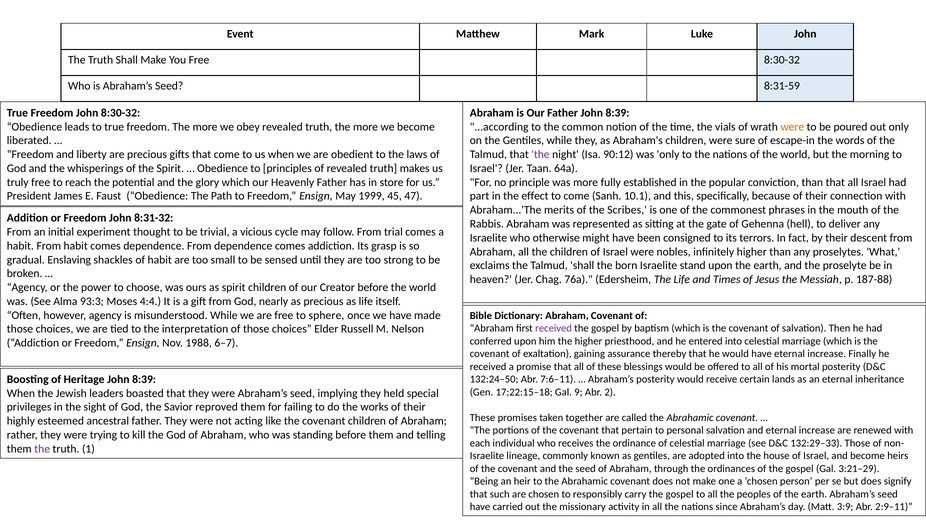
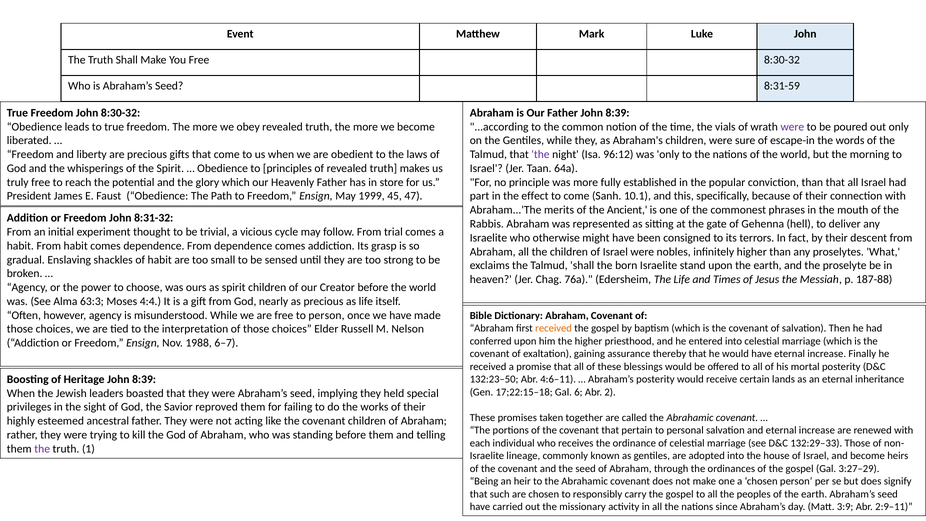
were colour: orange -> purple (792, 127)
90:12: 90:12 -> 96:12 (618, 154)
Scribes: Scribes -> Ancient (627, 210)
93:3: 93:3 -> 63:3 (92, 301)
to sphere: sphere -> person (326, 315)
received colour: purple -> orange (554, 328)
132:24–50: 132:24–50 -> 132:23–50 (494, 379)
7:6–11: 7:6–11 -> 4:6–11 (558, 379)
9: 9 -> 6 (578, 392)
3:21–29: 3:21–29 -> 3:27–29 (859, 468)
